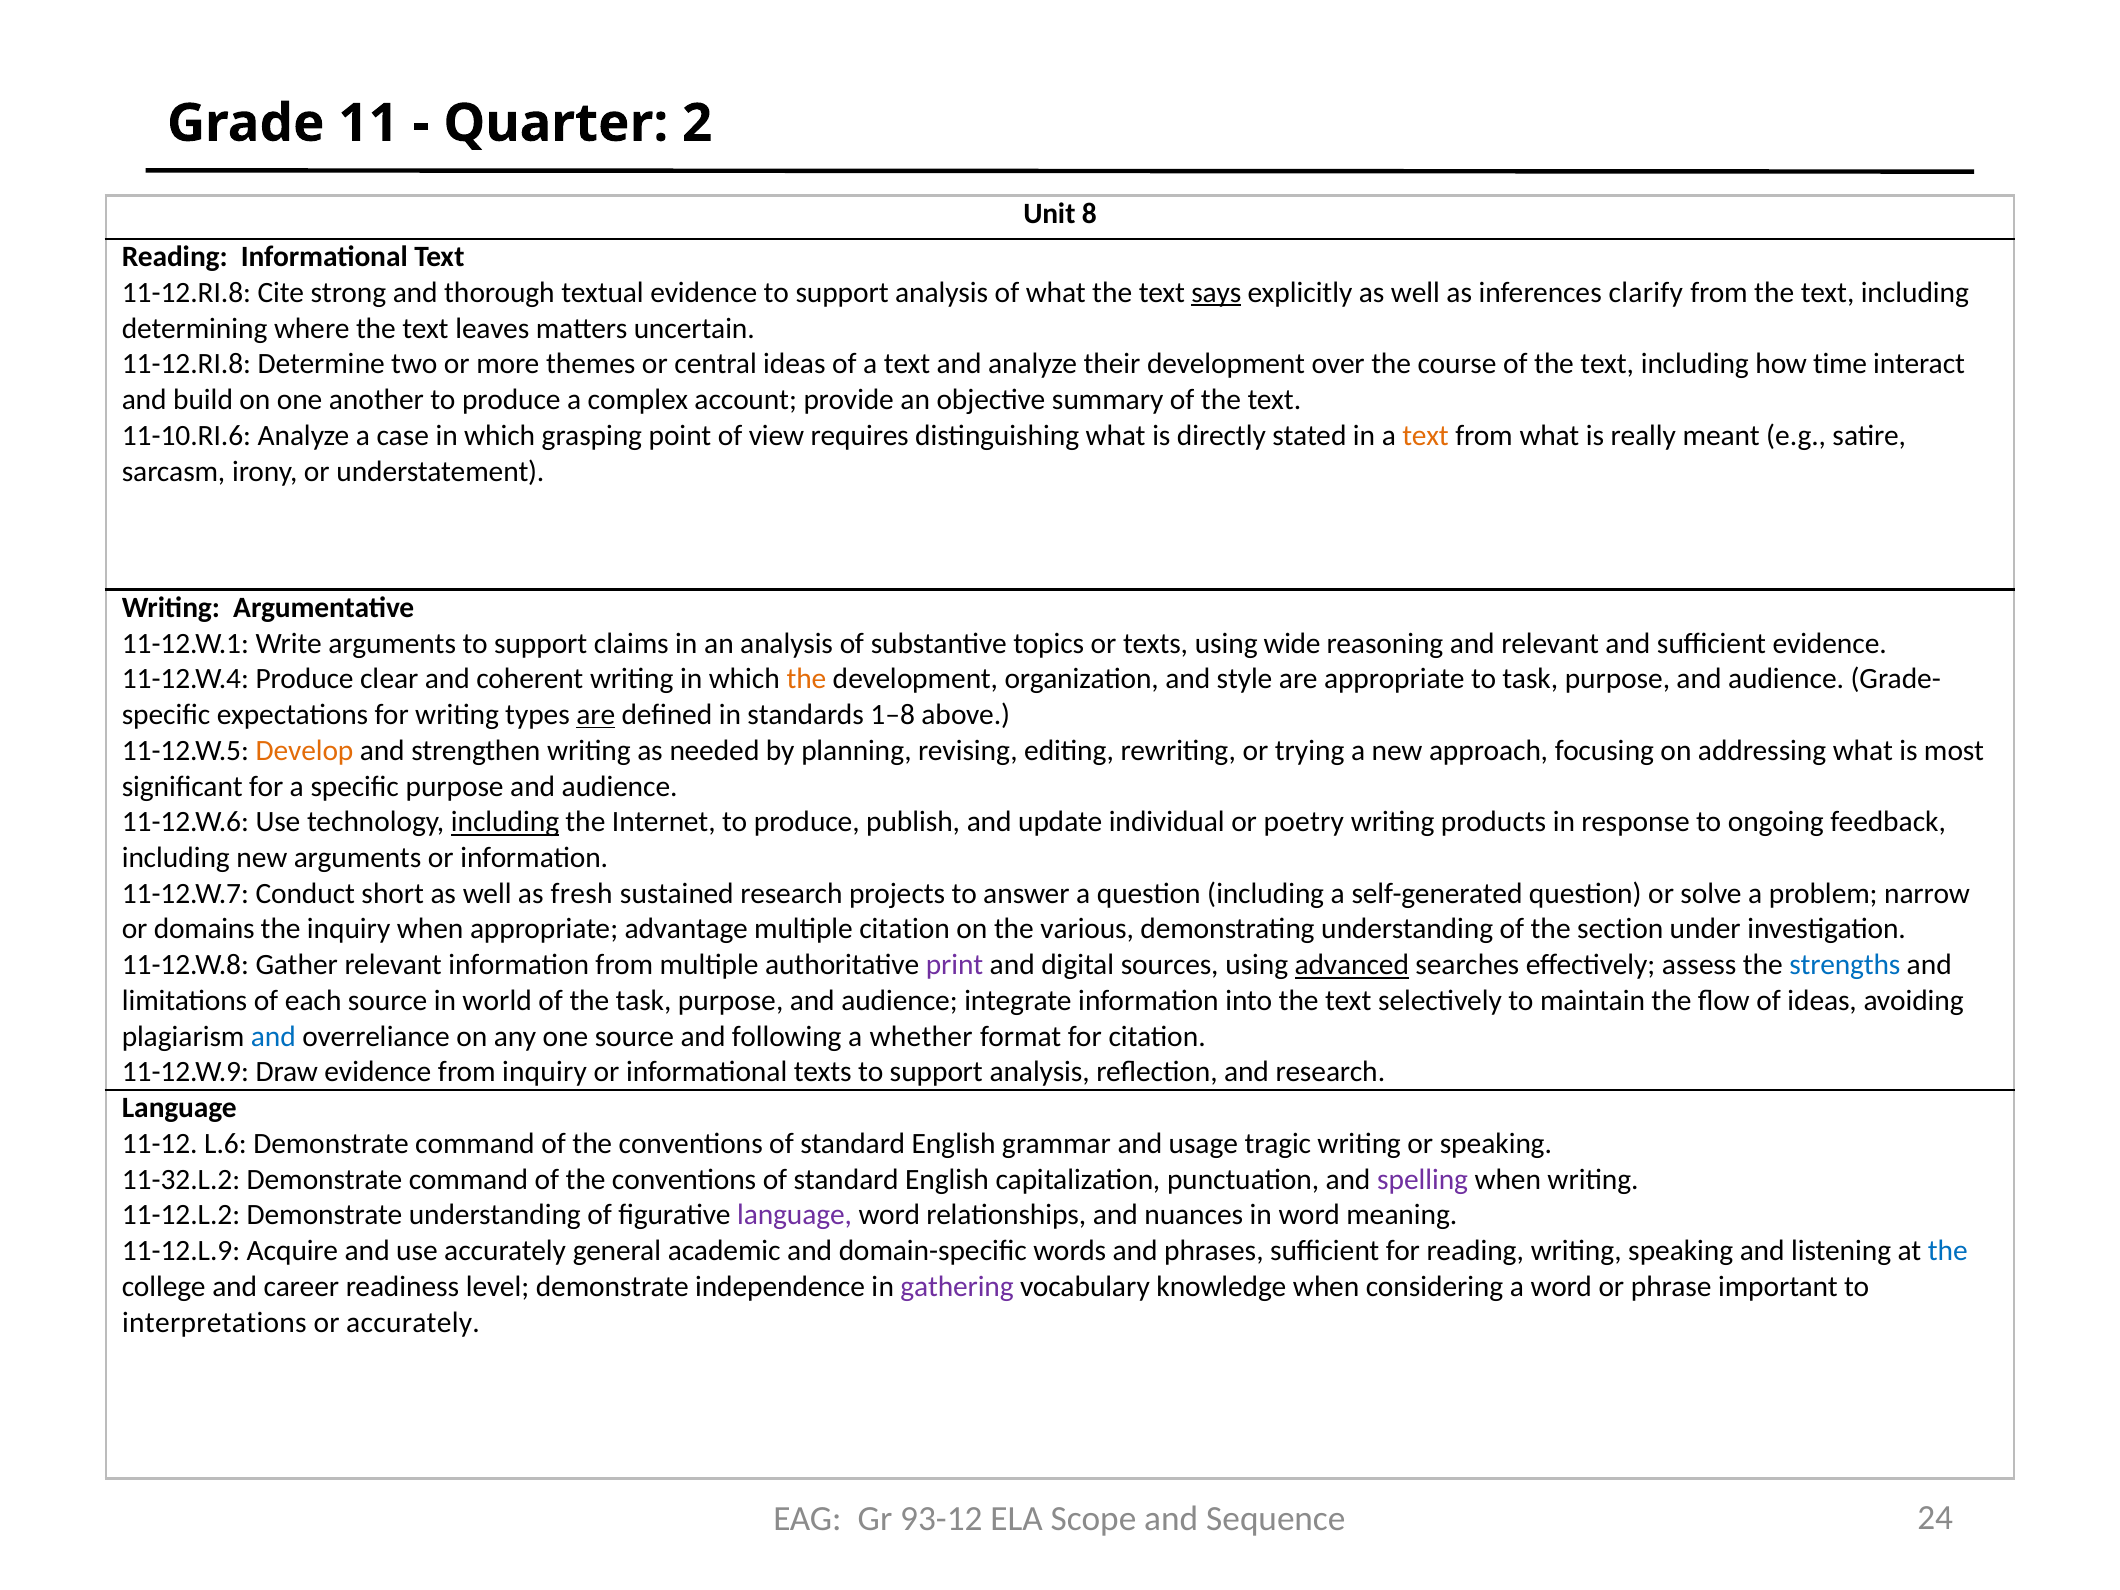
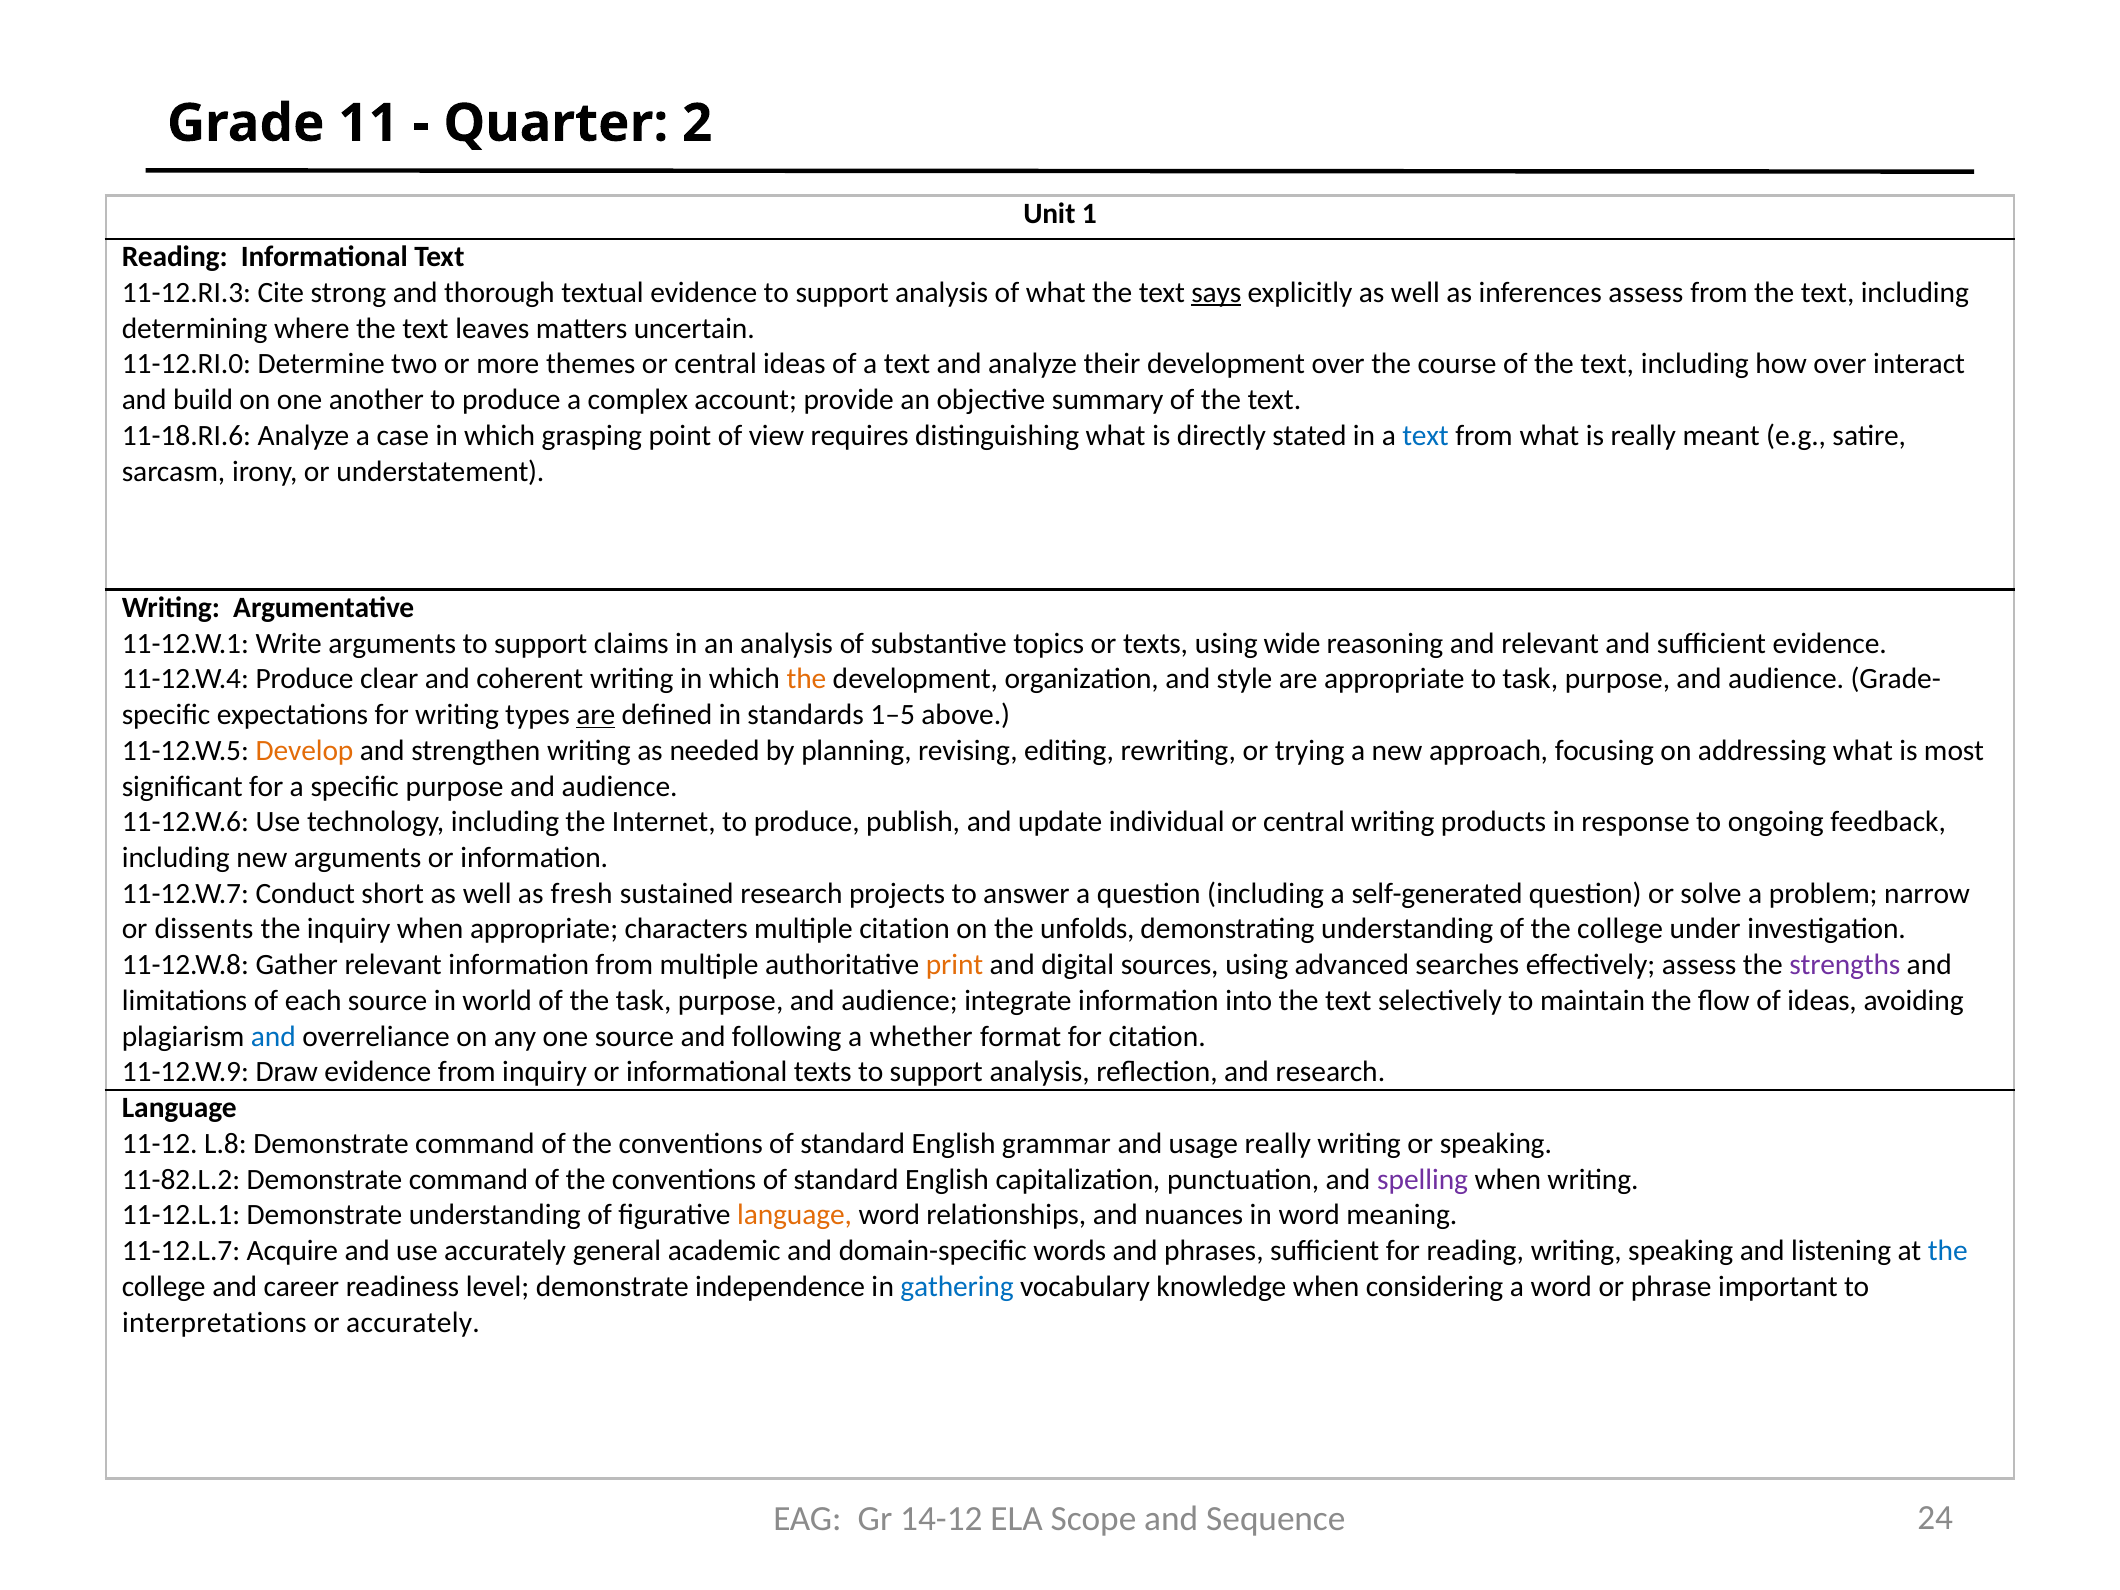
8: 8 -> 1 (1089, 214)
11-12.RI.8: 11-12.RI.8 -> 11-12.RI.3 (186, 293)
inferences clarify: clarify -> assess (1646, 293)
11-12.RI.8: 11-12.RI.8 -> 11-12.RI.0 (186, 364)
how time: time -> over (1840, 364)
11-10.RI.6: 11-10.RI.6 -> 11-18.RI.6 (186, 436)
text colour: orange -> blue (1426, 436)
1–8: 1–8 -> 1–5 (893, 715)
including underline: present -> none (505, 822)
individual or poetry: poetry -> central (1304, 822)
domains: domains -> dissents (204, 929)
advantage: advantage -> characters (686, 929)
various: various -> unfolds (1087, 929)
of the section: section -> college (1620, 929)
print colour: purple -> orange (955, 965)
advanced underline: present -> none (1352, 965)
strengths colour: blue -> purple (1845, 965)
L.6: L.6 -> L.8 (225, 1144)
usage tragic: tragic -> really (1278, 1144)
11-32.L.2: 11-32.L.2 -> 11-82.L.2 (181, 1179)
11-12.L.2: 11-12.L.2 -> 11-12.L.1 (181, 1215)
language colour: purple -> orange (795, 1215)
11-12.L.9: 11-12.L.9 -> 11-12.L.7 (181, 1251)
gathering colour: purple -> blue (957, 1287)
93-12: 93-12 -> 14-12 (941, 1518)
